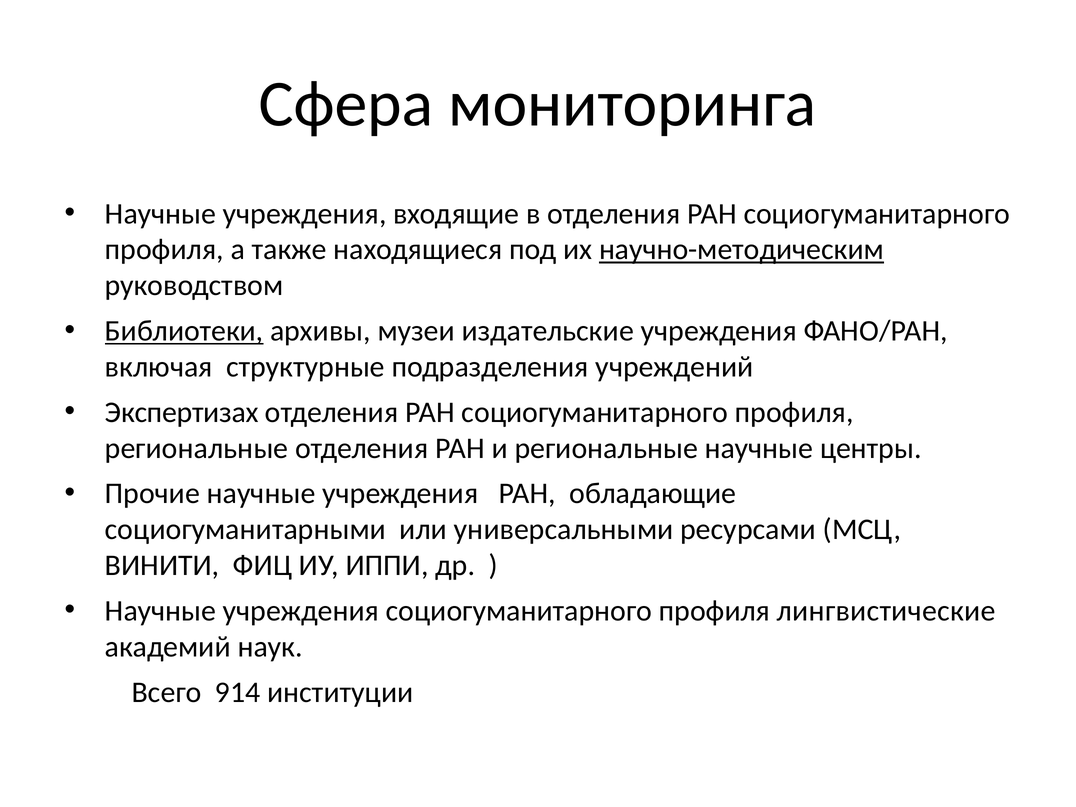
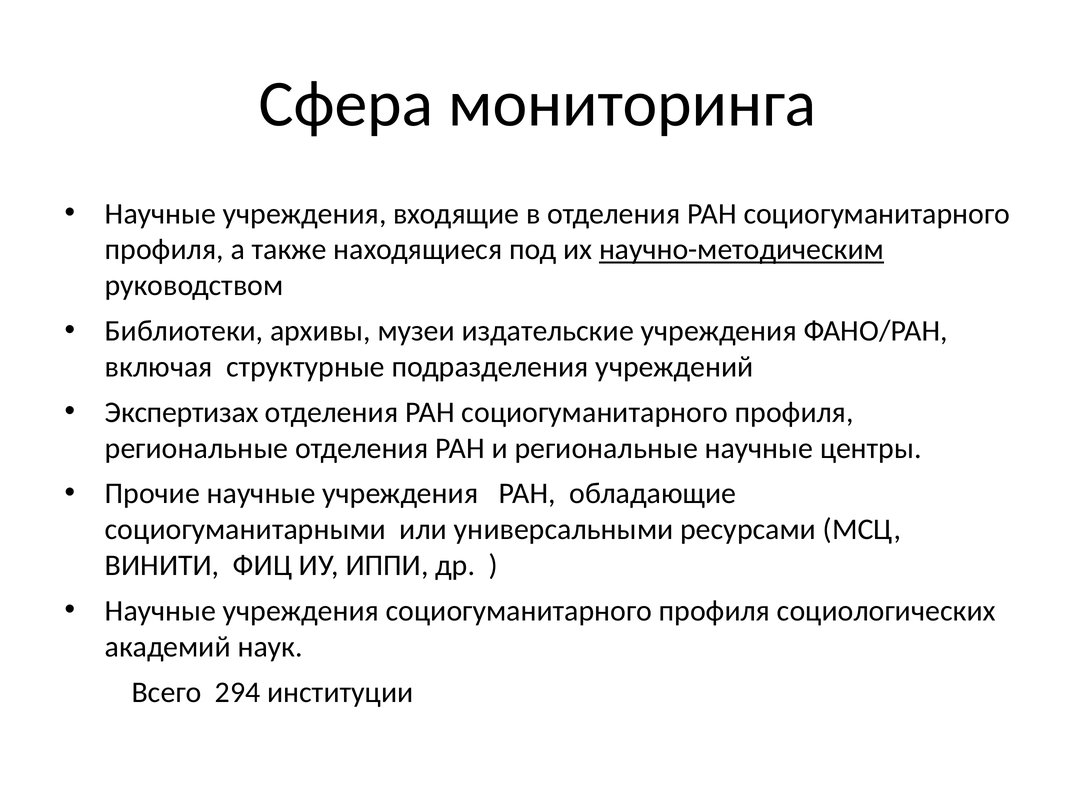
Библиотеки underline: present -> none (184, 331)
лингвистические: лингвистические -> социологических (886, 611)
914: 914 -> 294 (238, 692)
